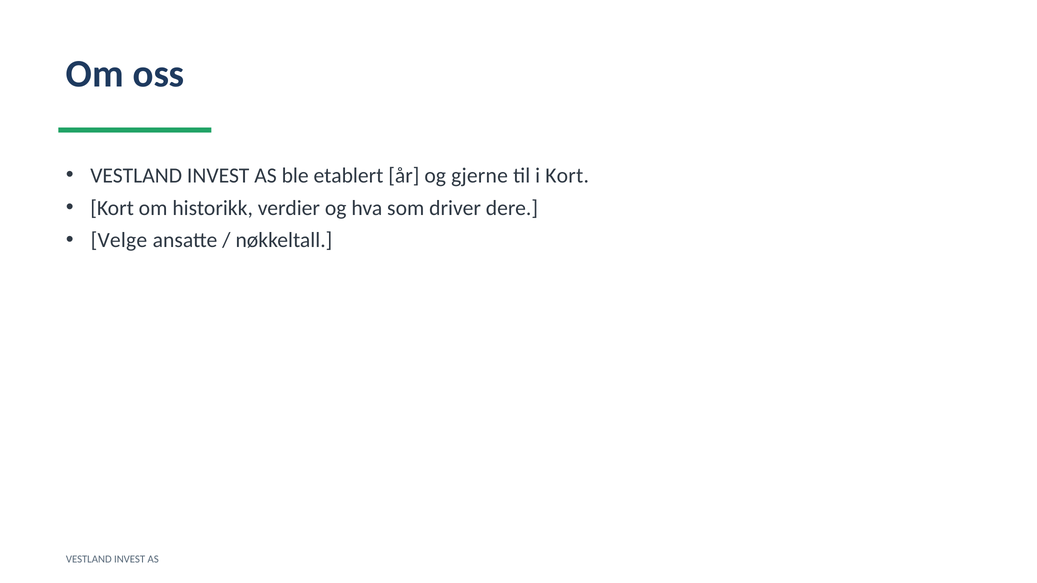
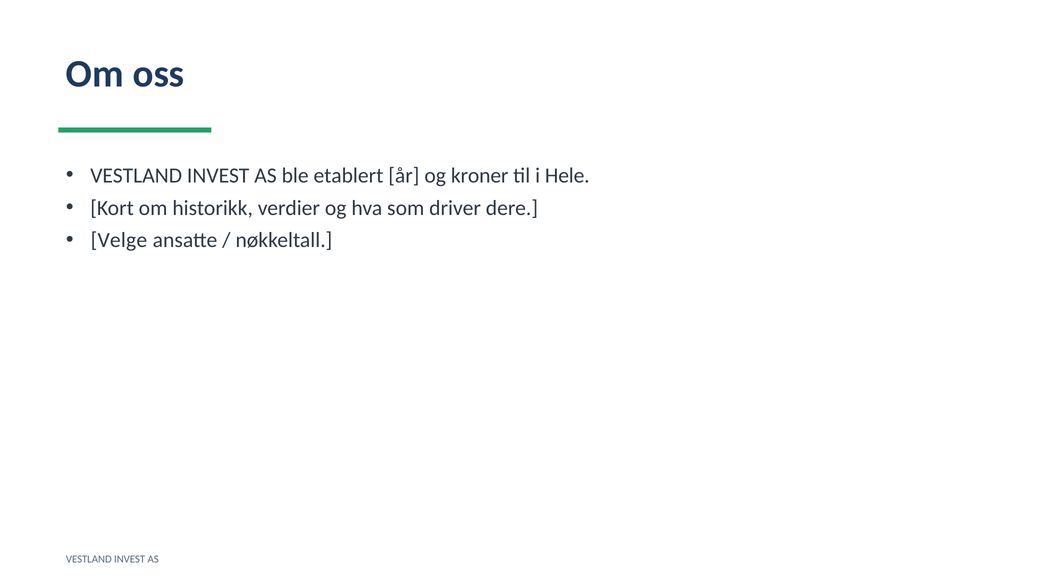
gjerne: gjerne -> kroner (480, 176)
i Kort: Kort -> Hele (567, 176)
